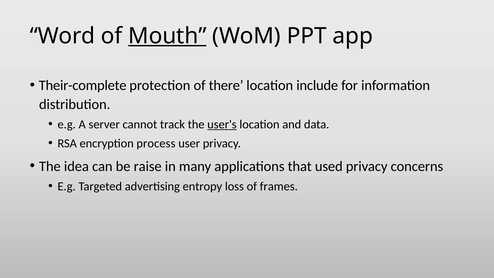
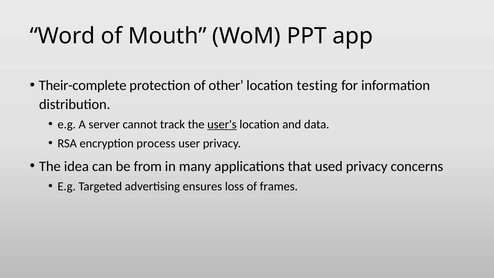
Mouth underline: present -> none (167, 36)
there: there -> other (226, 85)
include: include -> testing (317, 85)
raise: raise -> from (148, 166)
entropy: entropy -> ensures (202, 186)
